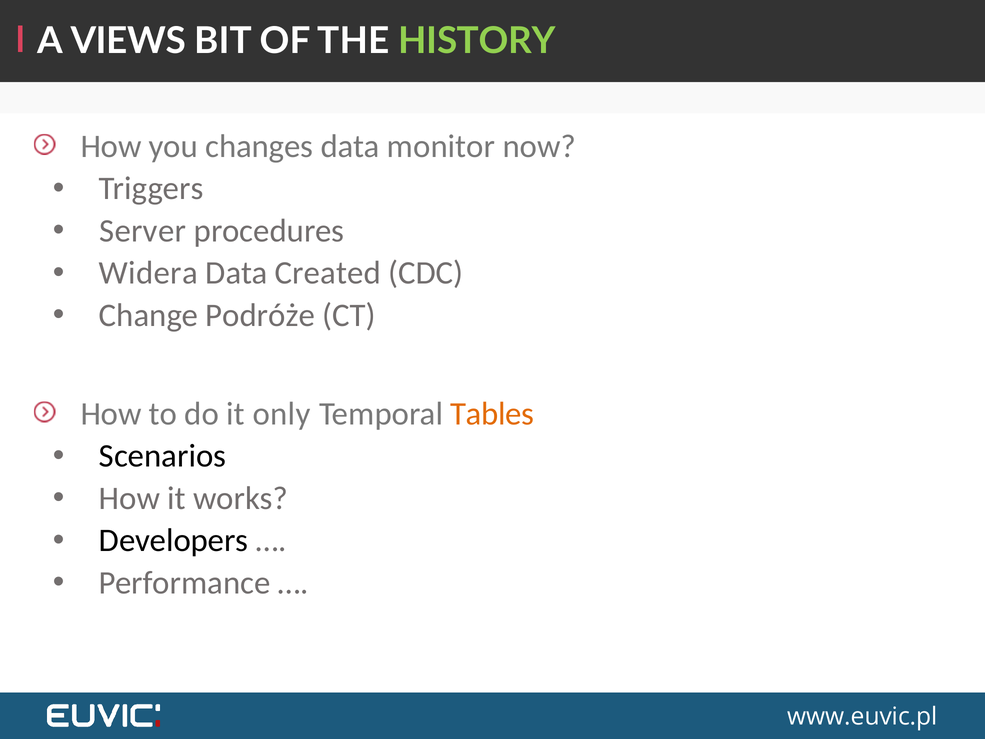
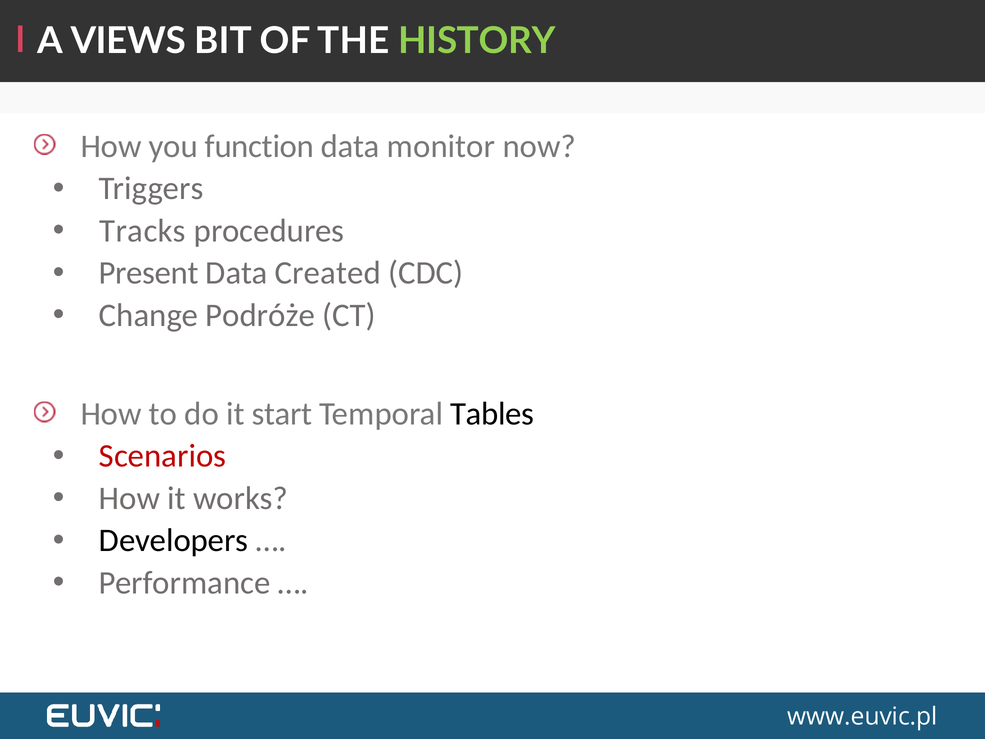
changes: changes -> function (259, 146)
Server: Server -> Tracks (143, 231)
Widera: Widera -> Present (149, 273)
only: only -> start (282, 414)
Tables colour: orange -> black (492, 414)
Scenarios colour: black -> red (163, 456)
